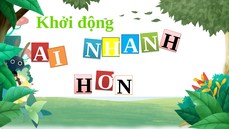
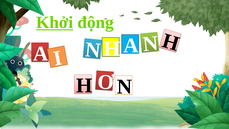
Khởi underline: none -> present (55, 22)
